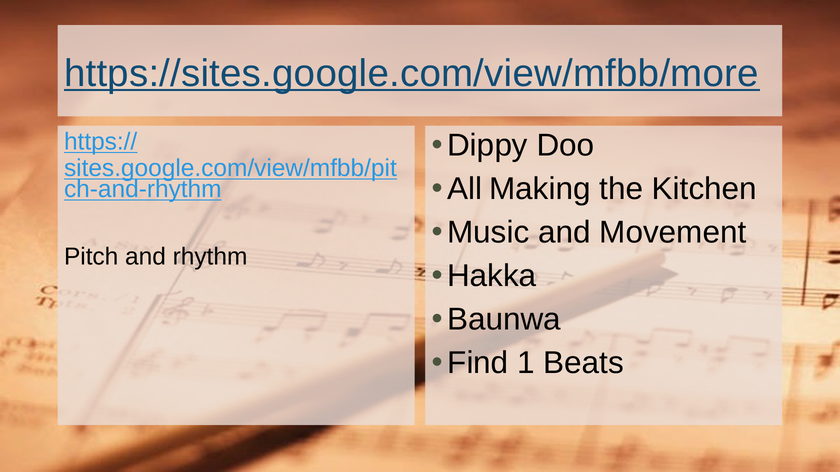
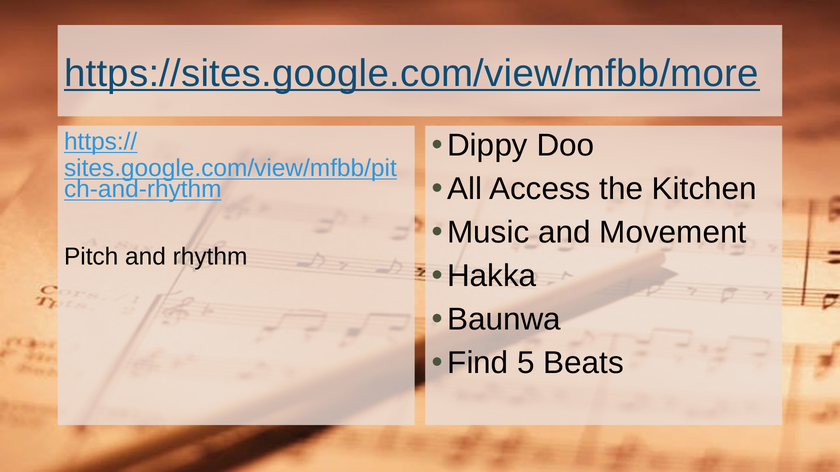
Making: Making -> Access (540, 189)
1: 1 -> 5 (526, 363)
